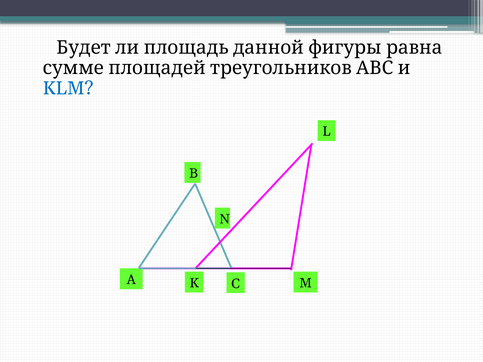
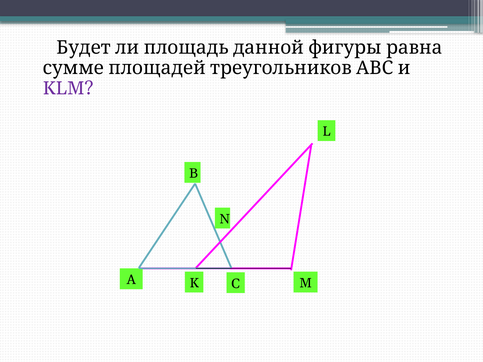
KLM colour: blue -> purple (68, 88)
